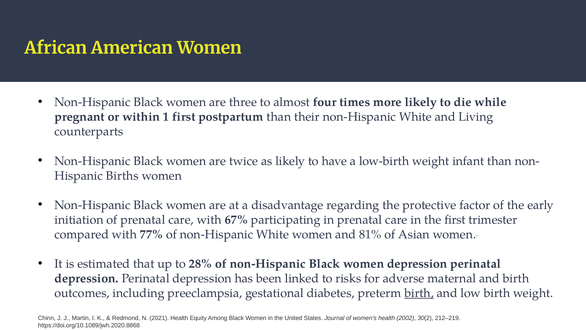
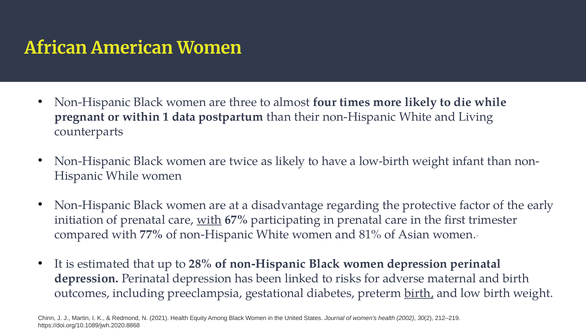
1 first: first -> data (184, 117)
Births: Births -> While (122, 175)
with underline: none -> present (209, 219)
